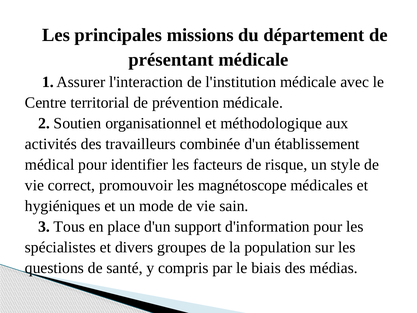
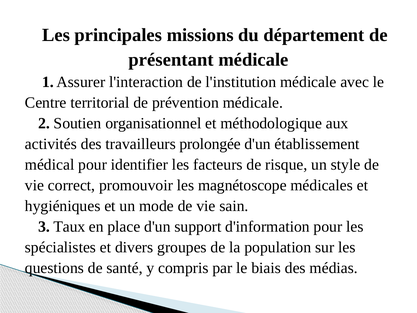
combinée: combinée -> prolongée (210, 144)
Tous: Tous -> Taux (69, 226)
